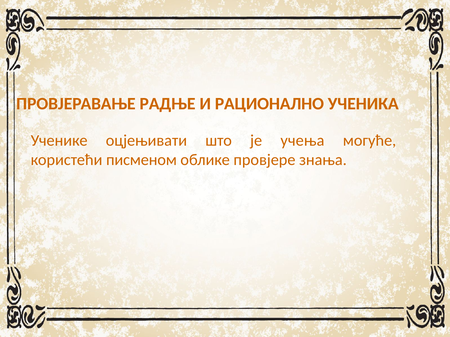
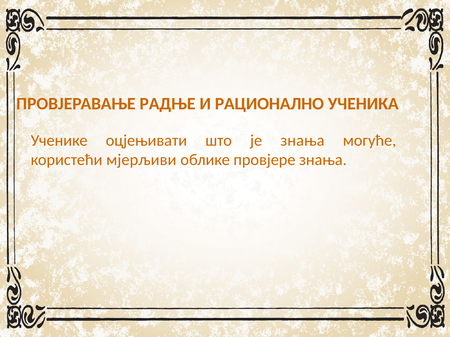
је учења: учења -> знања (302, 141)
писменом: писменом -> мјерљиви (141, 160)
